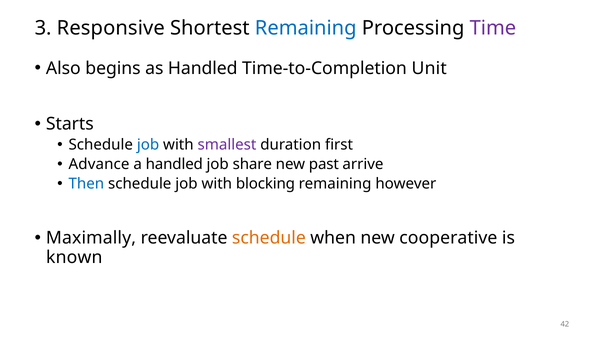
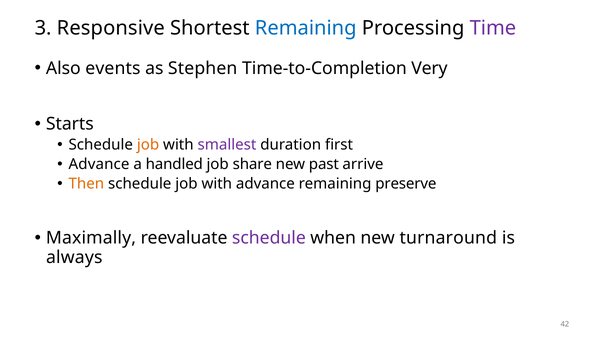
begins: begins -> events (113, 68)
as Handled: Handled -> Stephen (203, 68)
Unit: Unit -> Very (429, 68)
job colour: blue -> orange (148, 145)
Then colour: blue -> orange (86, 184)
with blocking: blocking -> advance (265, 184)
however: however -> preserve (406, 184)
schedule colour: orange -> purple (269, 238)
cooperative: cooperative -> turnaround (448, 238)
known: known -> always (74, 257)
